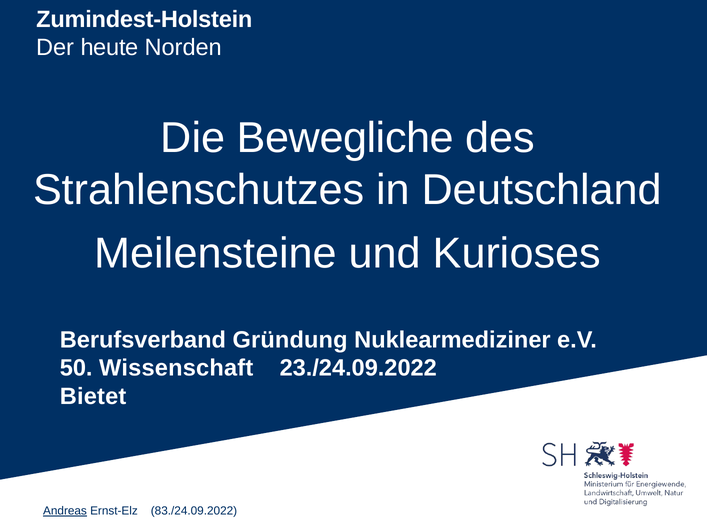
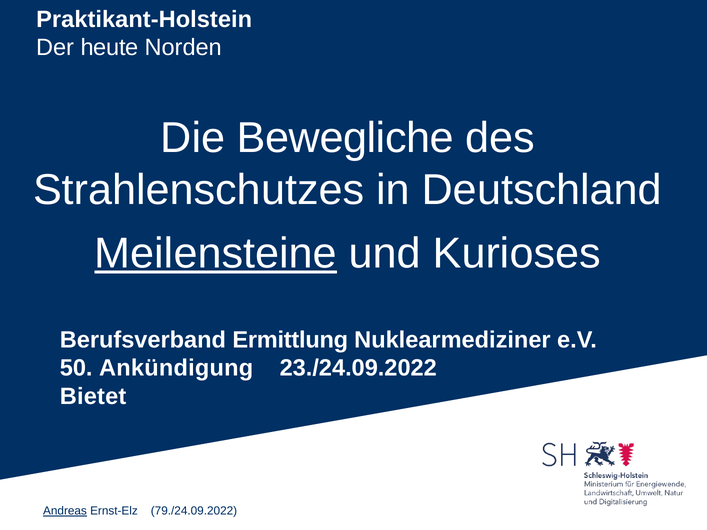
Zumindest-Holstein: Zumindest-Holstein -> Praktikant-Holstein (144, 19)
Meilensteine underline: none -> present (216, 254)
Gründung: Gründung -> Ermittlung (290, 340)
Wissenschaft: Wissenschaft -> Ankündigung (176, 368)
83./24.09.2022: 83./24.09.2022 -> 79./24.09.2022 (194, 511)
